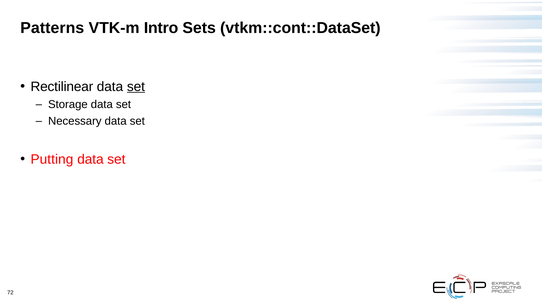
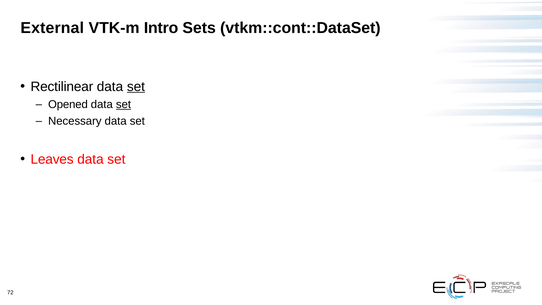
Patterns: Patterns -> External (52, 28)
Storage: Storage -> Opened (68, 104)
set underline: none -> present (123, 104)
Putting: Putting -> Leaves (52, 159)
